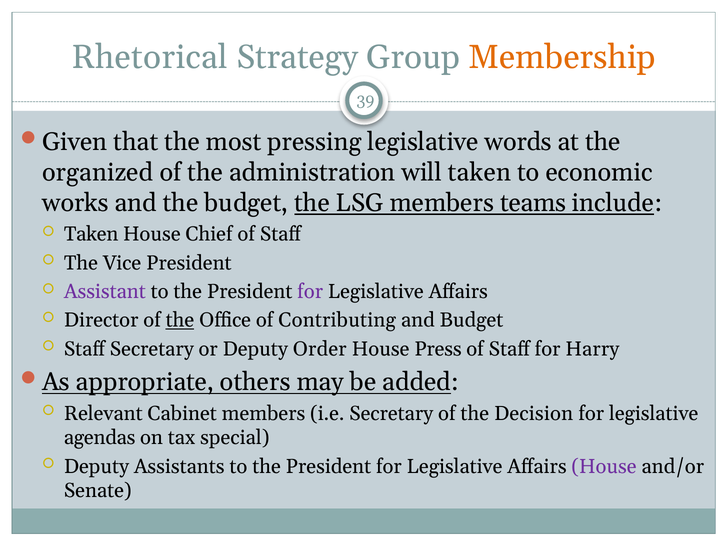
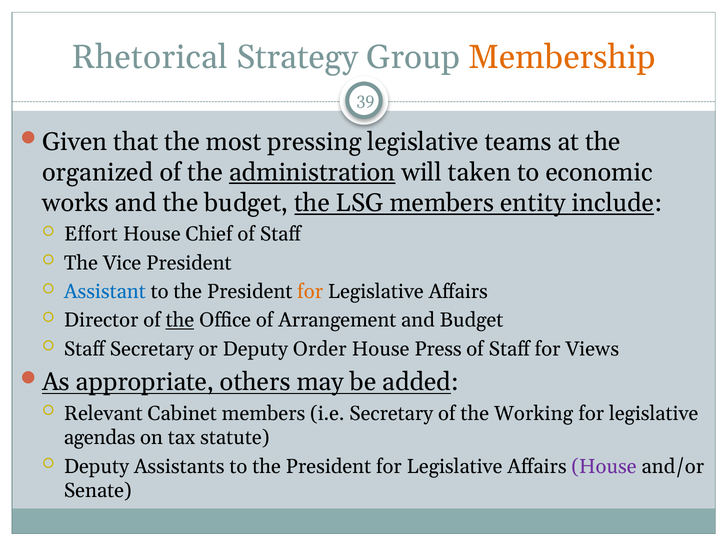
words: words -> teams (518, 142)
administration underline: none -> present (312, 172)
teams: teams -> entity (533, 203)
Taken: Taken -> Effort (91, 234)
Assistant colour: purple -> blue (105, 292)
for colour: purple -> orange (310, 292)
Contributing: Contributing -> Arrangement (337, 320)
Harry: Harry -> Views (592, 349)
Decision: Decision -> Working (534, 414)
special: special -> statute (235, 438)
